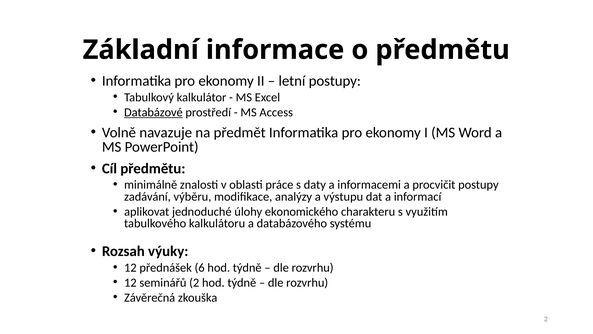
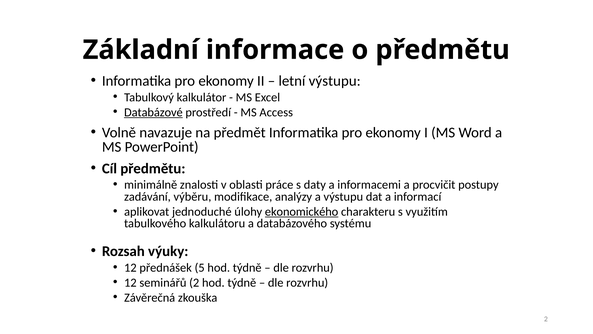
letní postupy: postupy -> výstupu (335, 81)
ekonomického underline: none -> present (302, 211)
6: 6 -> 5 (200, 267)
